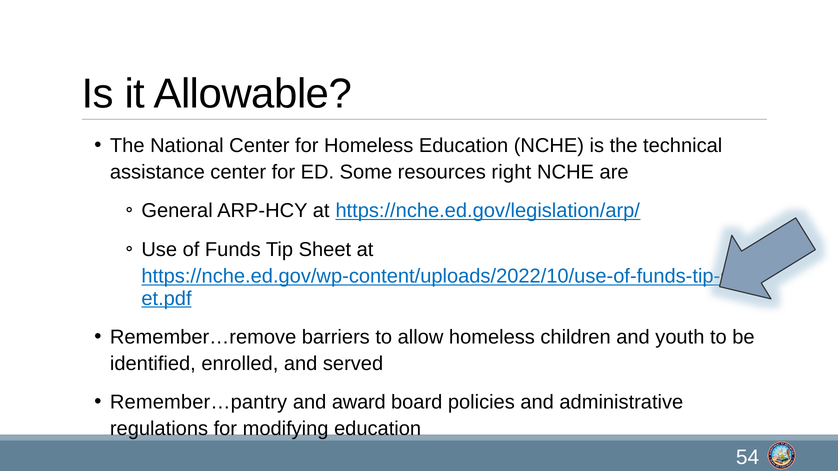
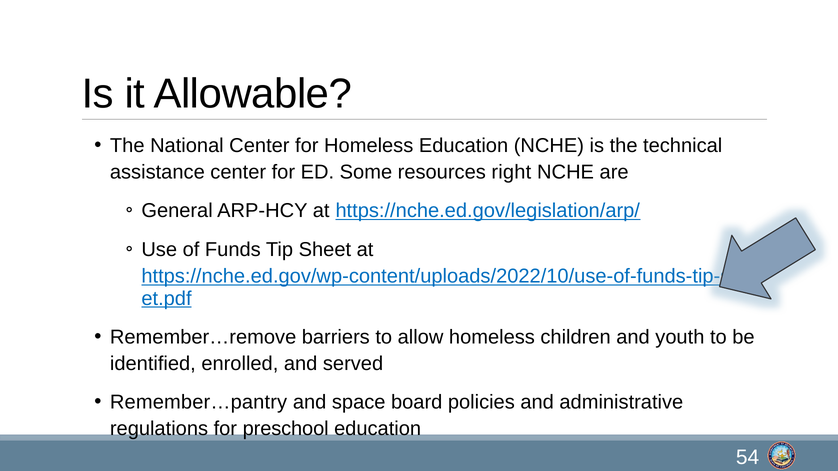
award: award -> space (359, 403)
modifying: modifying -> preschool (286, 429)
